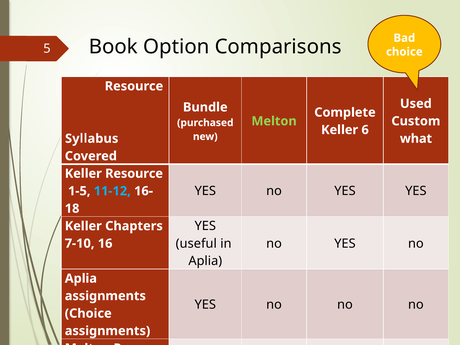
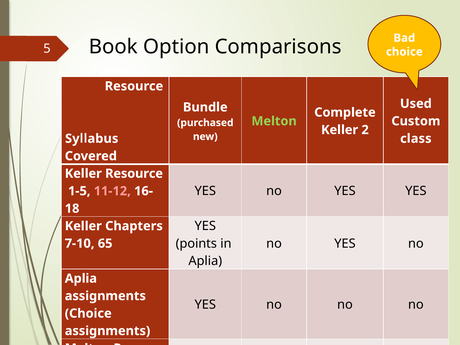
6: 6 -> 2 (365, 130)
what: what -> class (416, 139)
11-12 colour: light blue -> pink (112, 191)
useful: useful -> points (196, 243)
16: 16 -> 65 (105, 243)
